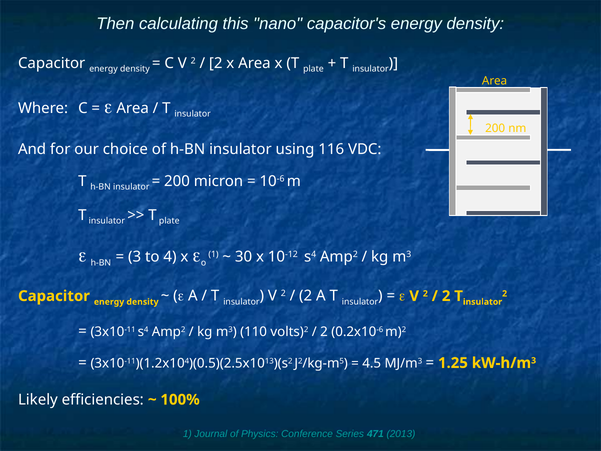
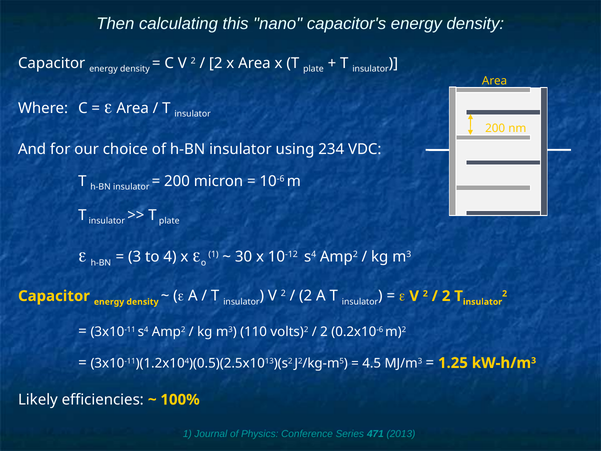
116: 116 -> 234 (331, 149)
